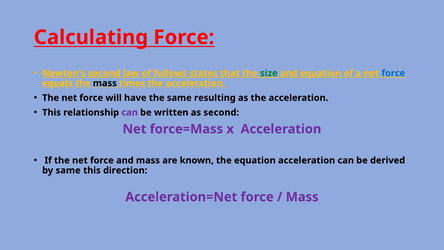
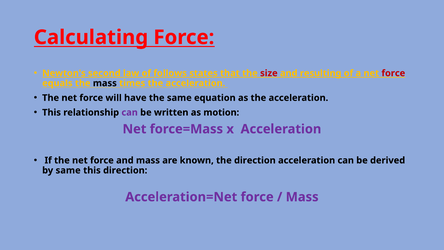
size colour: green -> red (269, 73)
and equation: equation -> resulting (321, 73)
force colour: blue -> red (393, 73)
resulting: resulting -> equation (215, 98)
as second: second -> motion (221, 112)
the equation: equation -> direction (255, 160)
